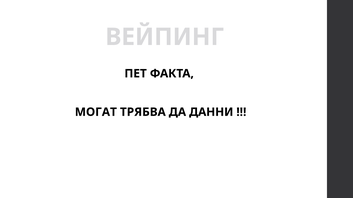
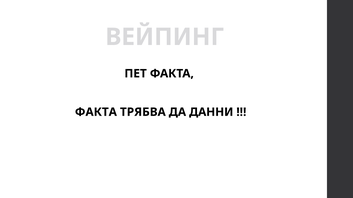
МОГАТ: МОГАТ -> ФАКТА (96, 112)
